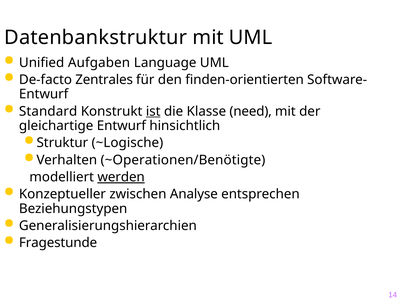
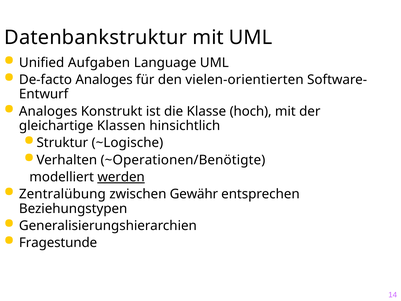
De-facto Zentrales: Zentrales -> Analoges (104, 80)
finden-orientierten: finden-orientierten -> vielen-orientierten (244, 80)
Standard: Standard -> Analoges (48, 111)
ist underline: present -> none (153, 111)
need: need -> hoch (251, 111)
gleichartige Entwurf: Entwurf -> Klassen (121, 126)
Konzeptueller: Konzeptueller -> Zentralübung (62, 194)
Analyse: Analyse -> Gewähr (194, 194)
